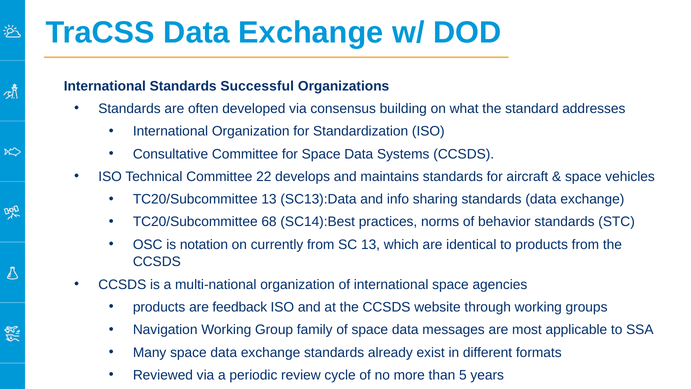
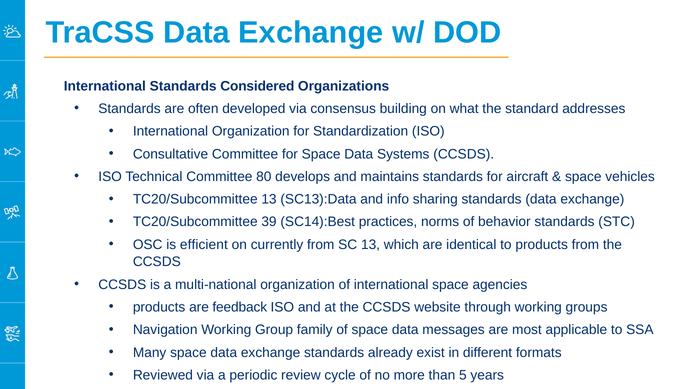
Successful: Successful -> Considered (257, 86)
22: 22 -> 80 (264, 177)
68: 68 -> 39 (269, 222)
notation: notation -> efficient (204, 244)
